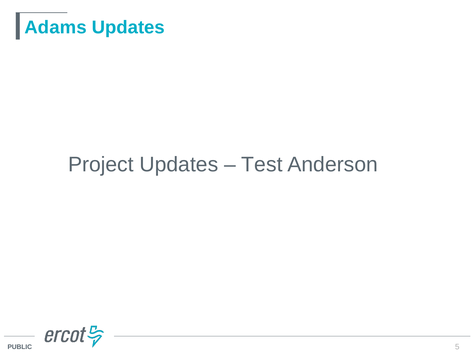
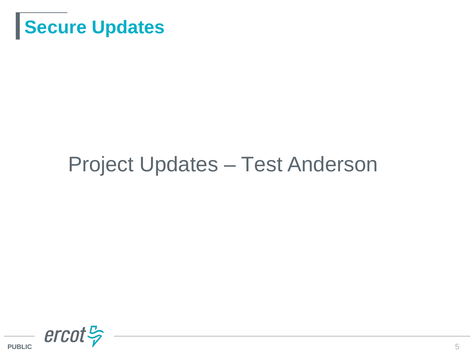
Adams: Adams -> Secure (56, 27)
